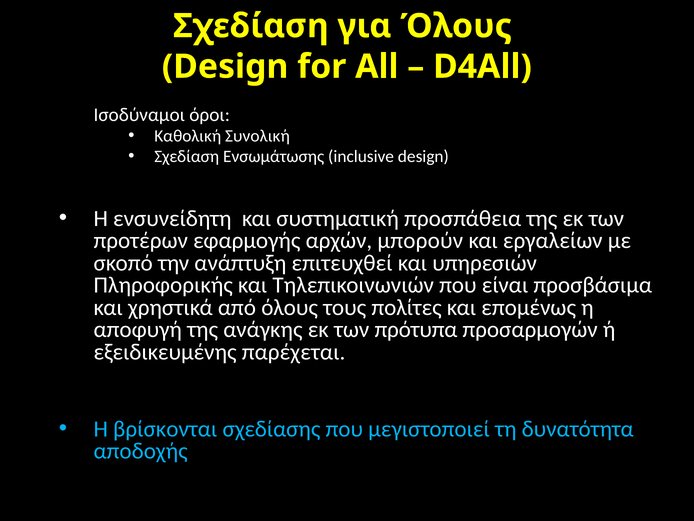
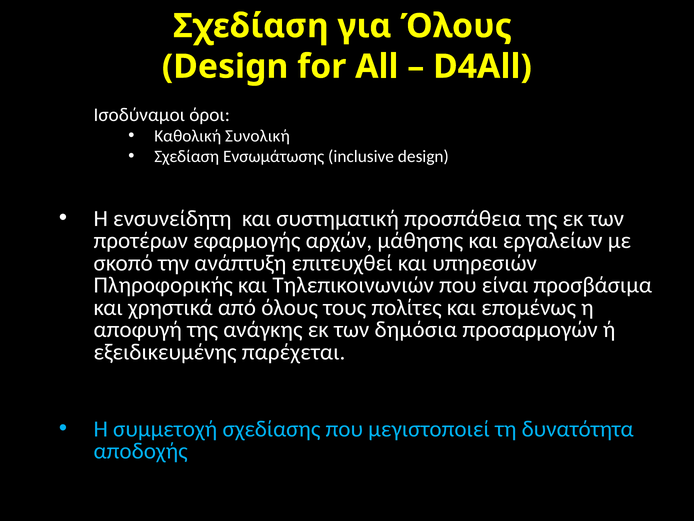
μπορούν: μπορούν -> μάθησης (420, 241)
πρότυπα: πρότυπα -> δημόσια (416, 329)
βρίσκονται: βρίσκονται -> συμμετοχή (165, 428)
